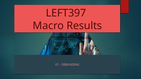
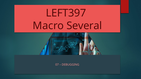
Results: Results -> Several (84, 26)
